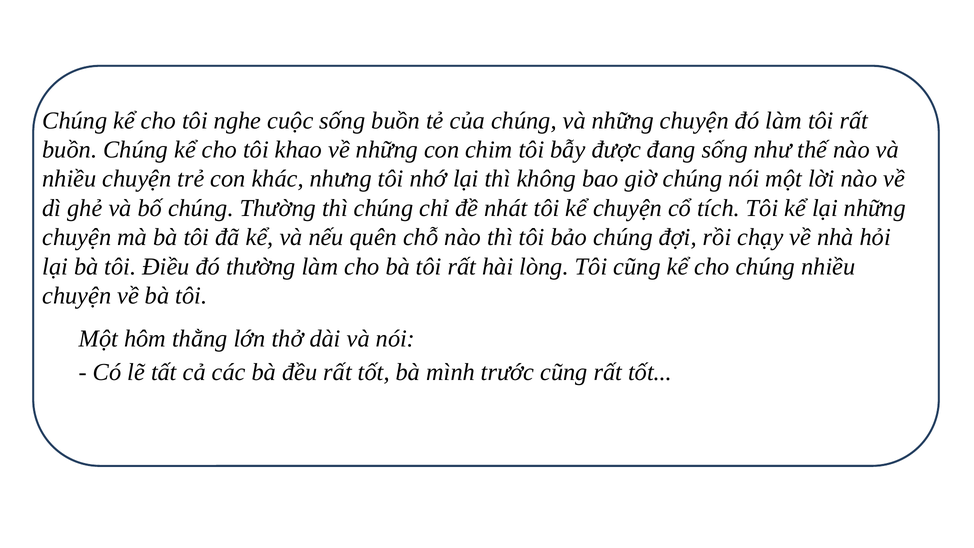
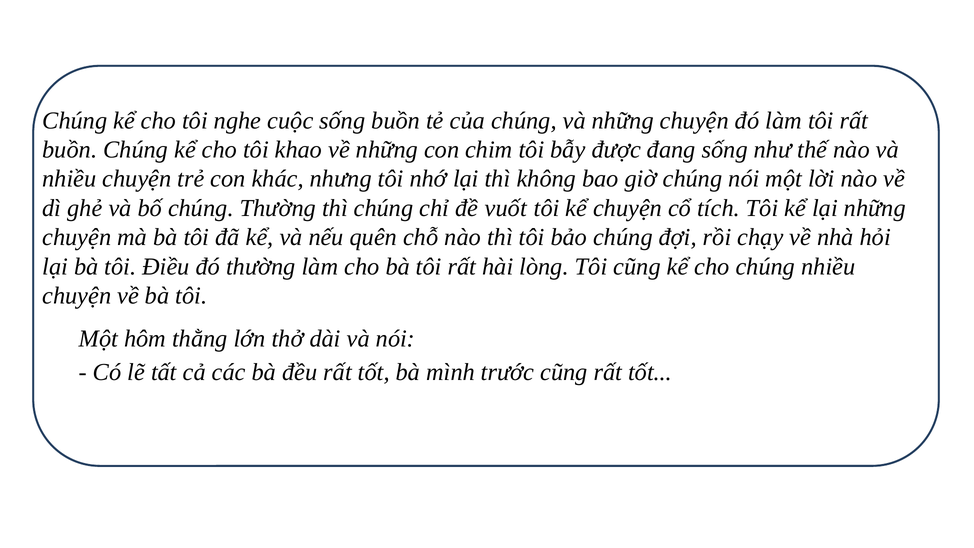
nhát: nhát -> vuốt (506, 208)
